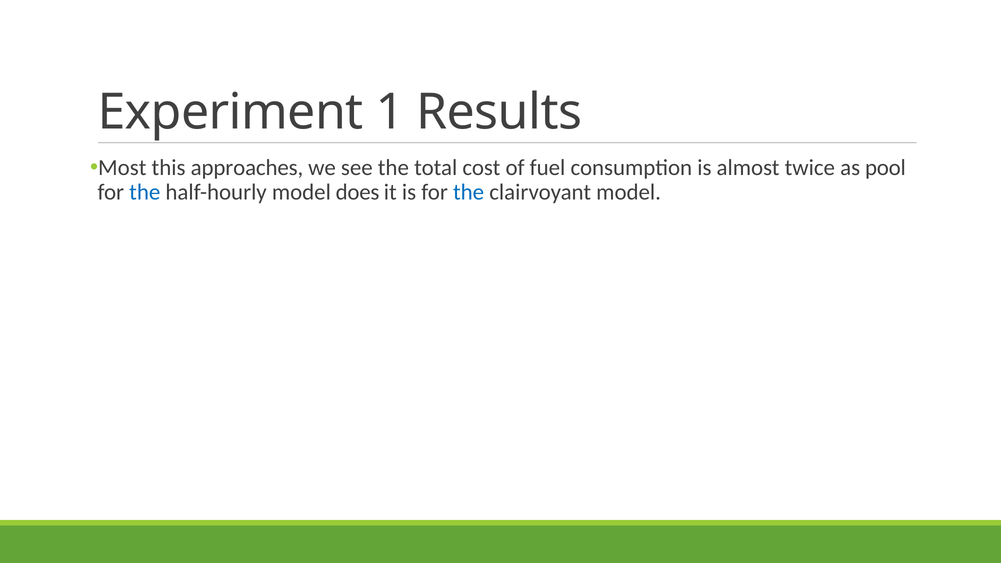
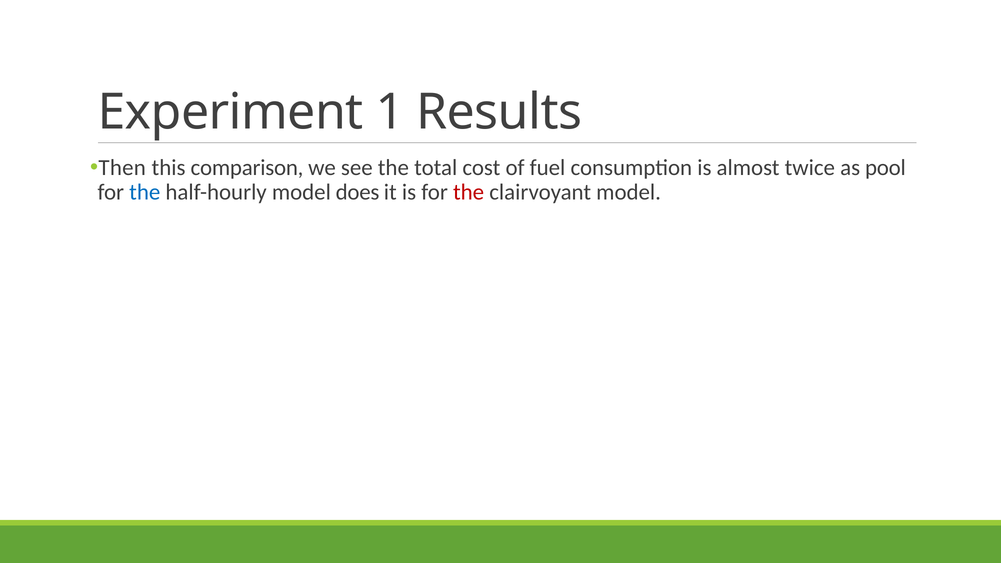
Most: Most -> Then (122, 168)
approaches: approaches -> comparison (247, 168)
the colour: blue -> red (469, 192)
